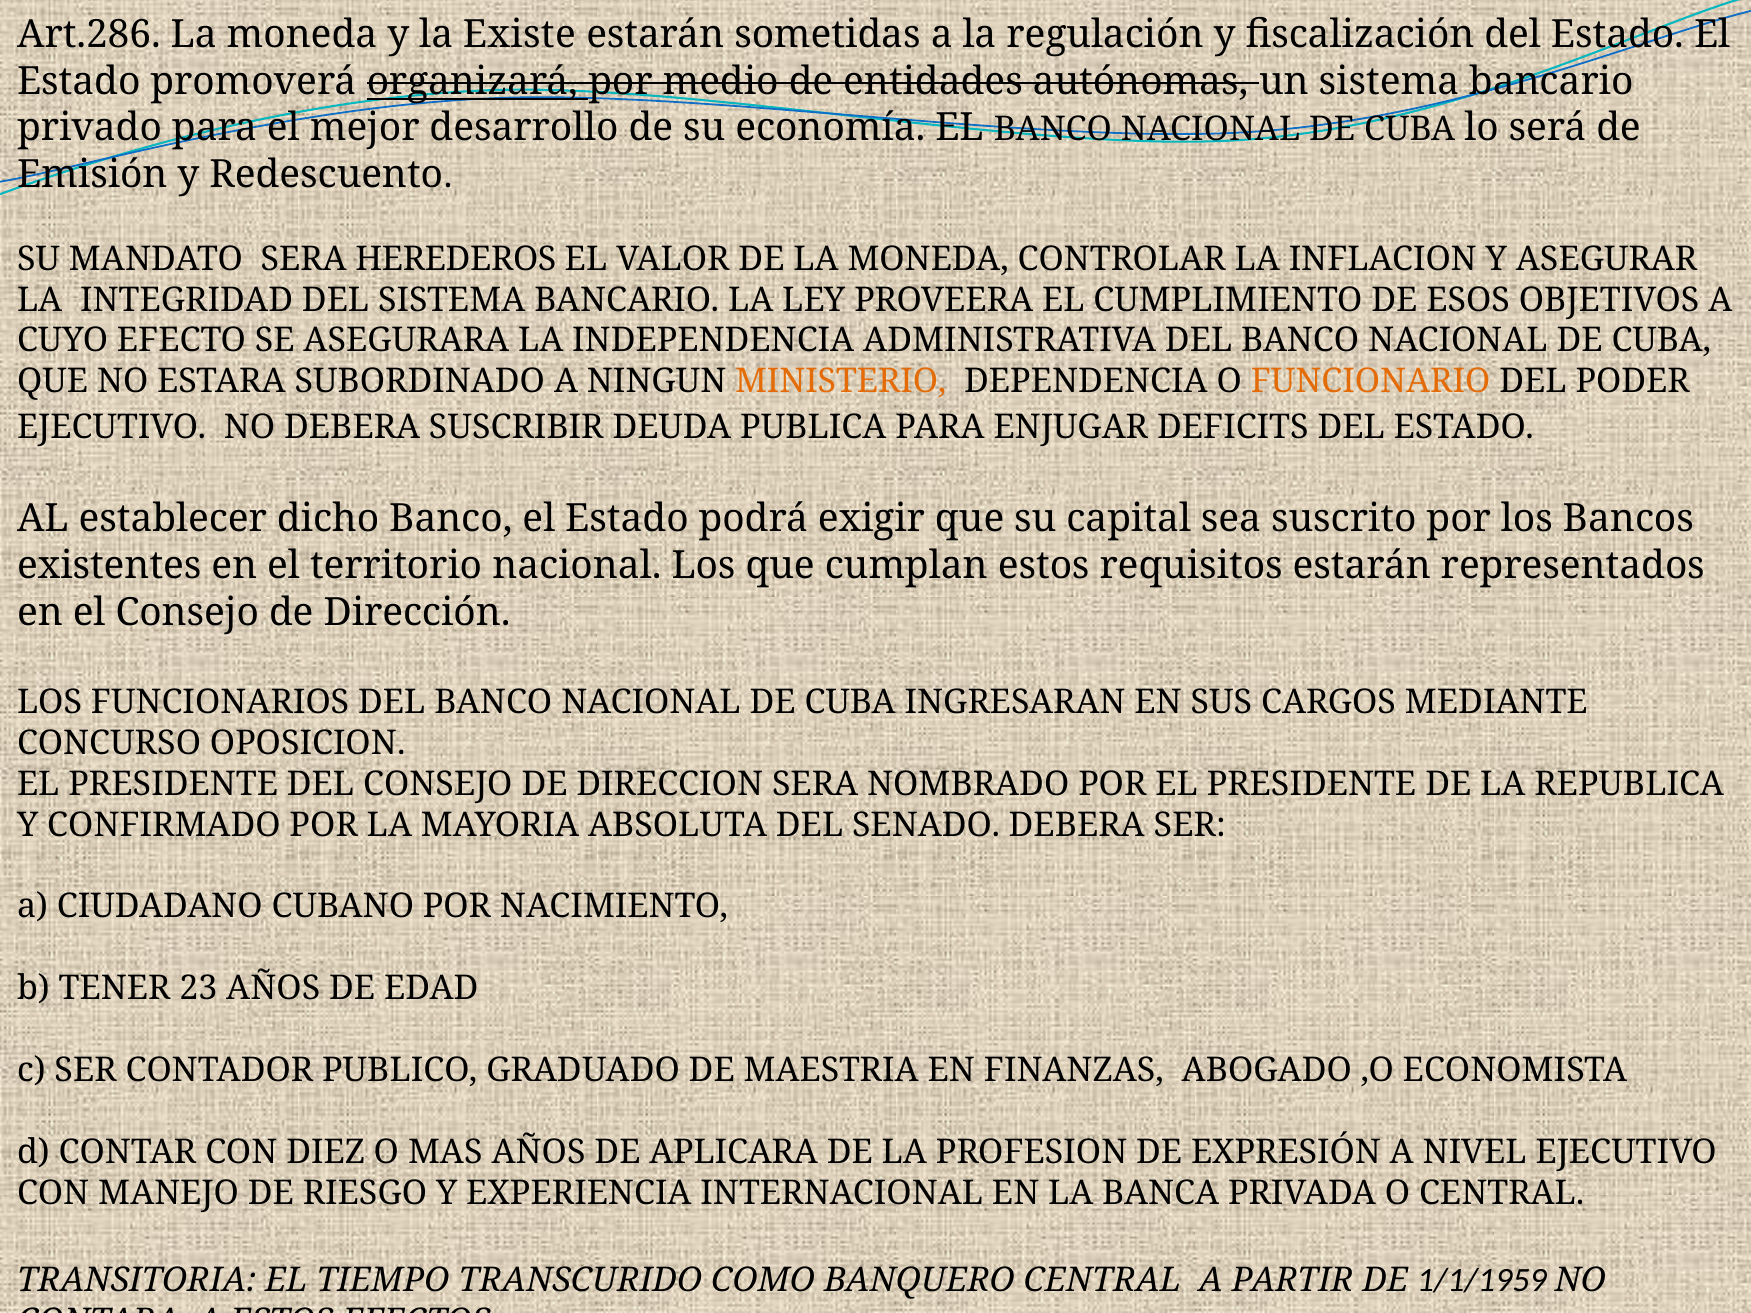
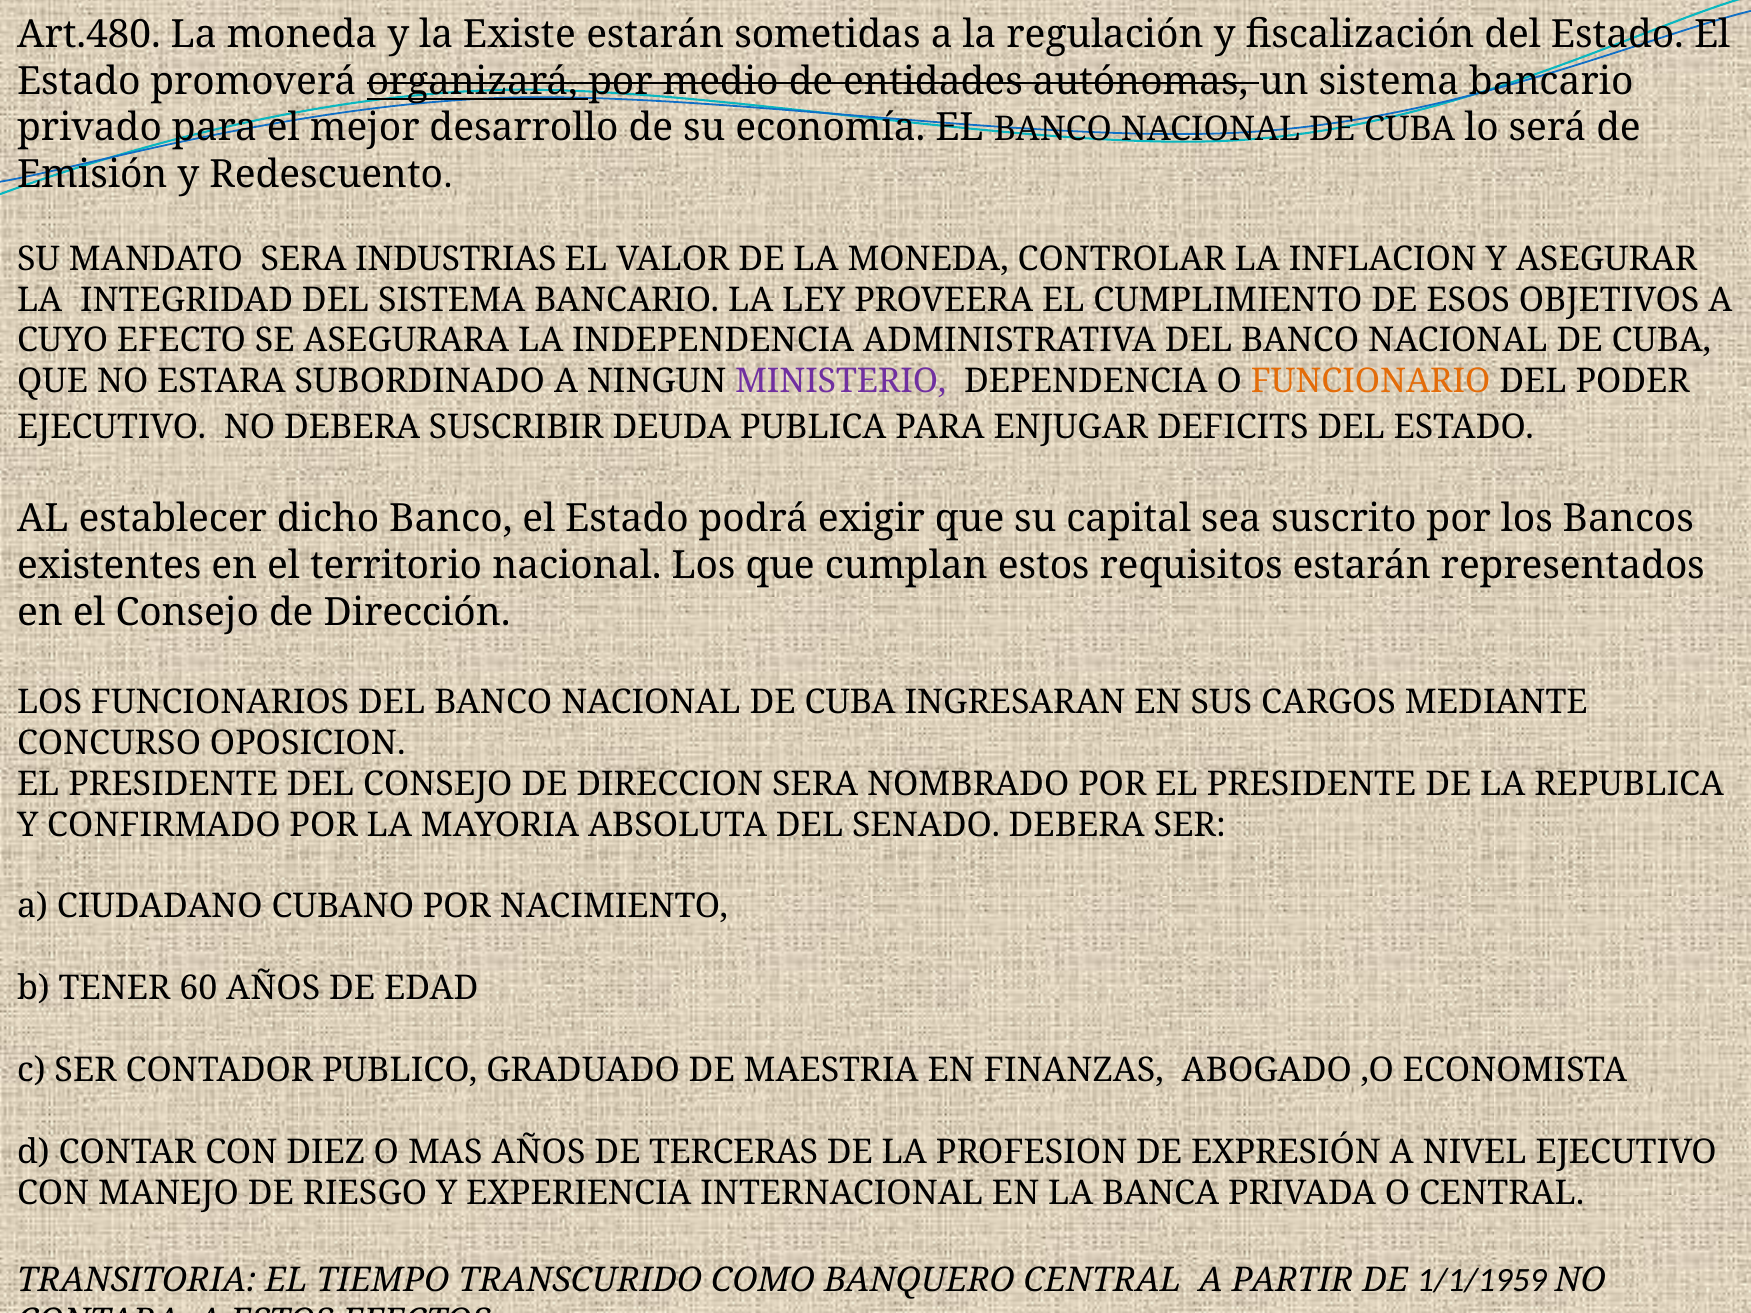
Art.286: Art.286 -> Art.480 (89, 35)
HEREDEROS: HEREDEROS -> INDUSTRIAS (456, 259)
MINISTERIO colour: orange -> purple (841, 382)
23: 23 -> 60 (198, 989)
APLICARA: APLICARA -> TERCERAS (734, 1152)
